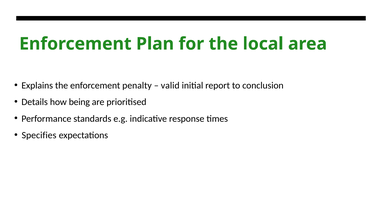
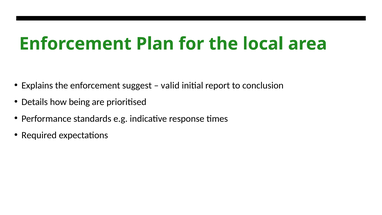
penalty: penalty -> suggest (137, 85)
Specifies: Specifies -> Required (39, 135)
